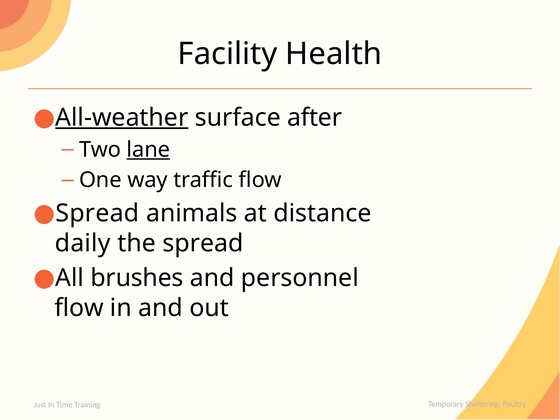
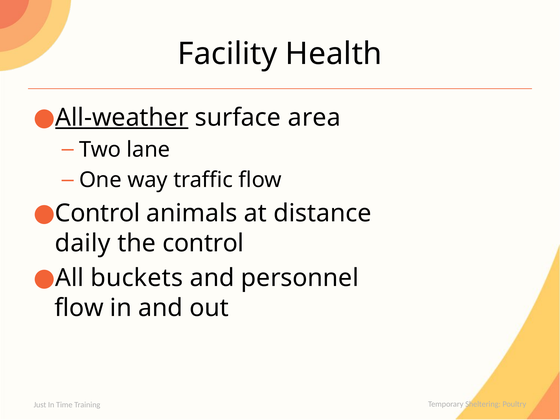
after: after -> area (314, 117)
lane underline: present -> none (148, 150)
Spread: Spread -> Control (98, 213)
the spread: spread -> control (203, 243)
brushes: brushes -> buckets (137, 278)
